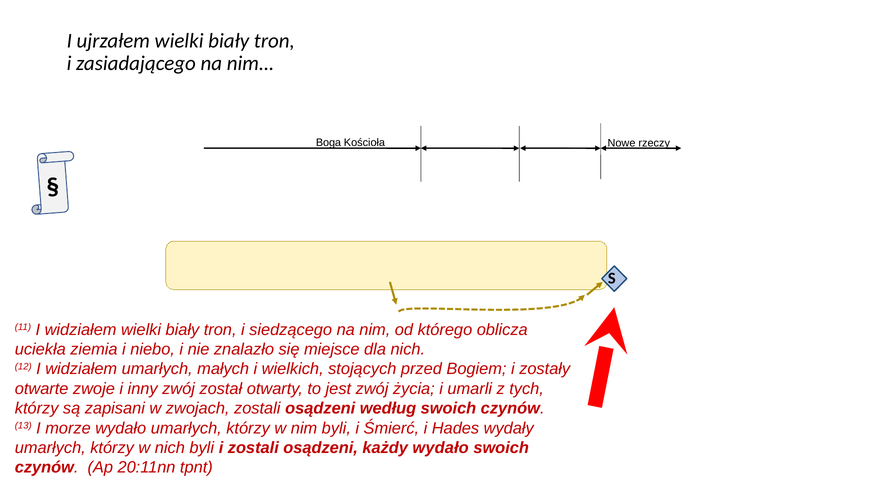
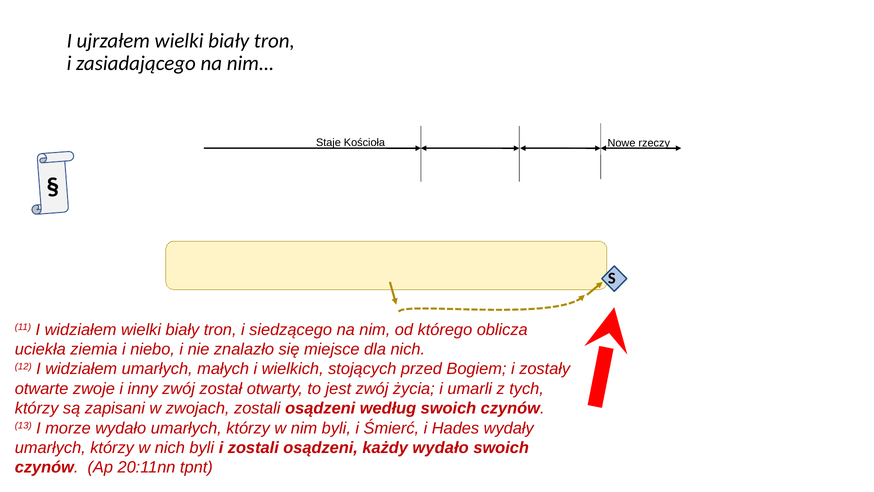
Boga: Boga -> Staje (328, 142)
